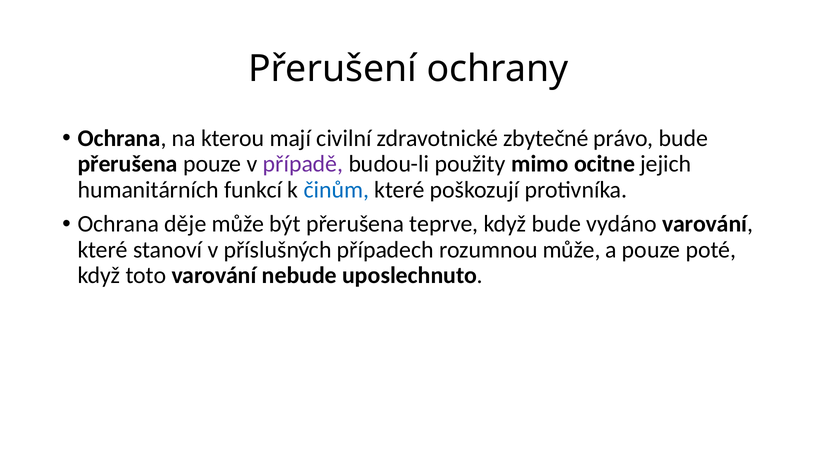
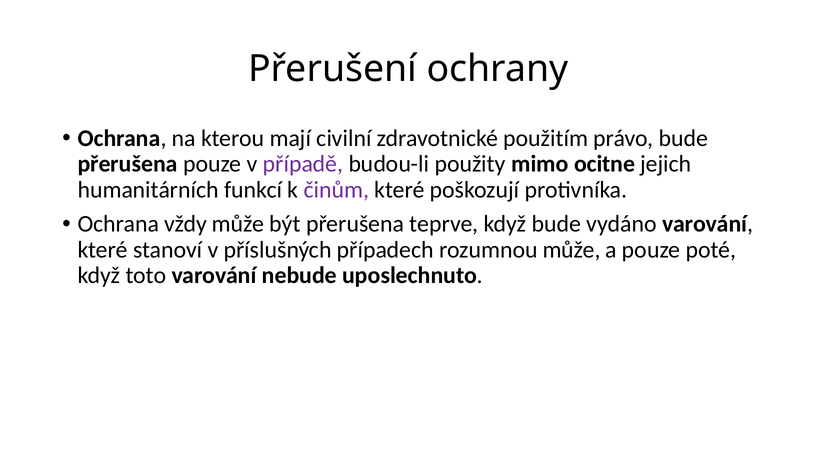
zbytečné: zbytečné -> použitím (546, 138)
činům colour: blue -> purple (336, 190)
děje: děje -> vždy (185, 224)
